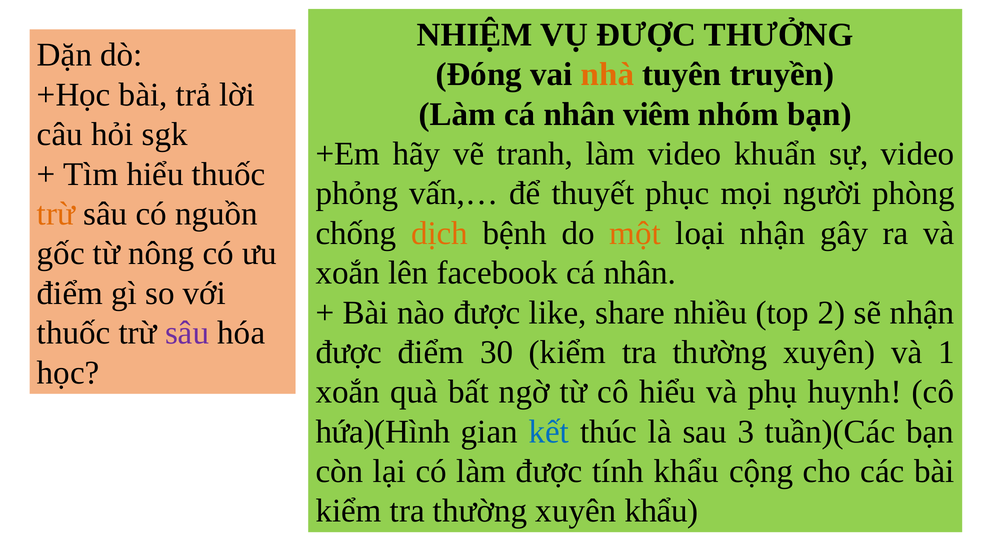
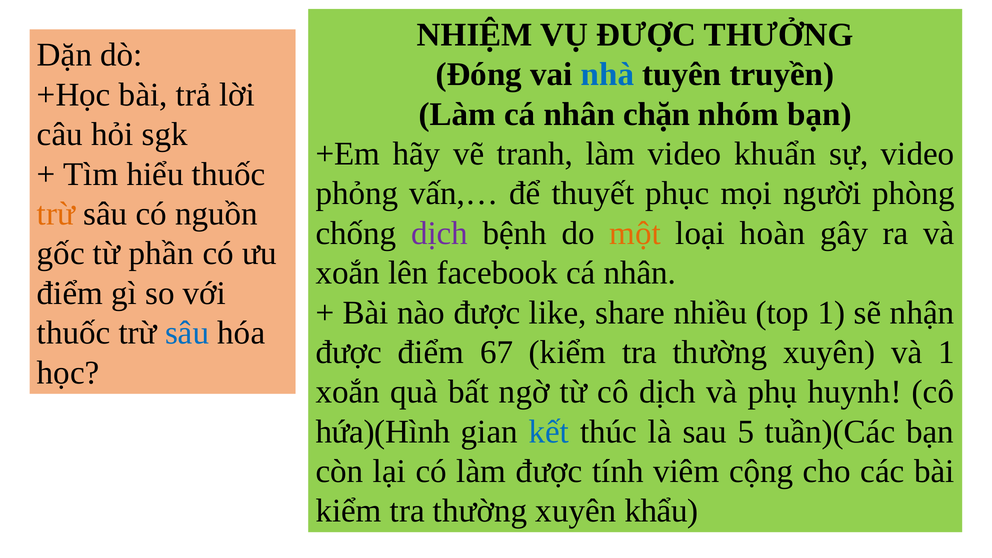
nhà colour: orange -> blue (607, 74)
viêm: viêm -> chặn (657, 114)
dịch colour: orange -> purple (439, 233)
loại nhận: nhận -> hoàn (773, 233)
nông: nông -> phần (161, 254)
top 2: 2 -> 1 (831, 313)
sâu colour: purple -> blue (187, 333)
30: 30 -> 67 (497, 352)
cô hiểu: hiểu -> dịch (667, 392)
3: 3 -> 5 (746, 432)
tính khẩu: khẩu -> viêm (686, 471)
